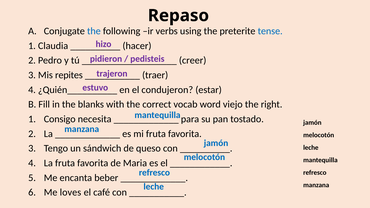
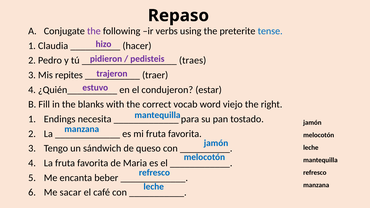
the colour: blue -> purple (94, 31)
creer: creer -> traes (193, 60)
Consigo: Consigo -> Endings (60, 119)
loves: loves -> sacar (70, 193)
